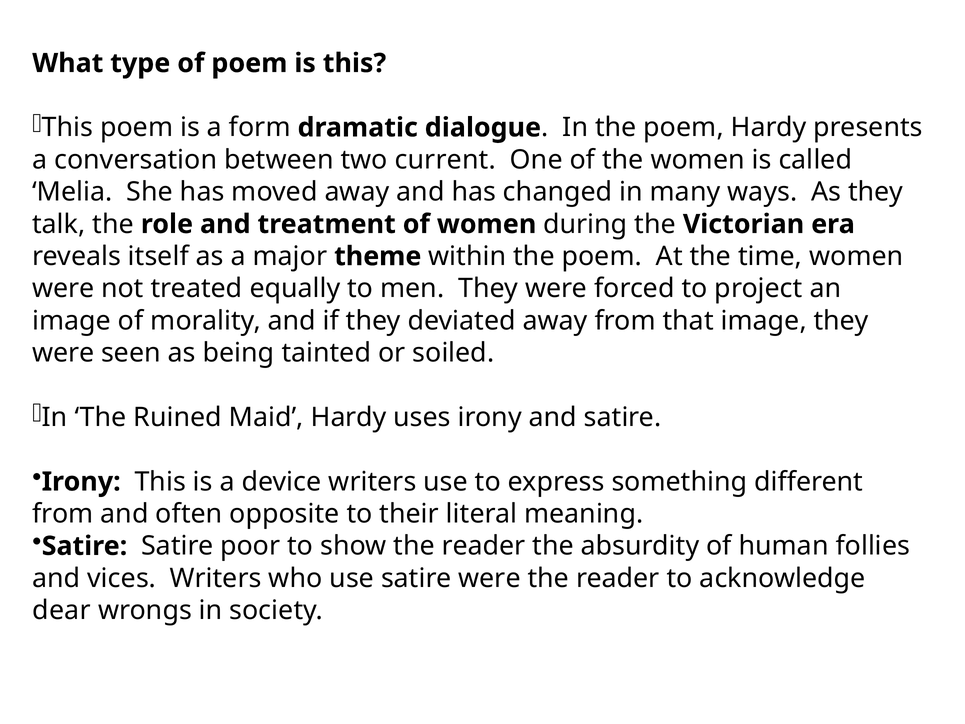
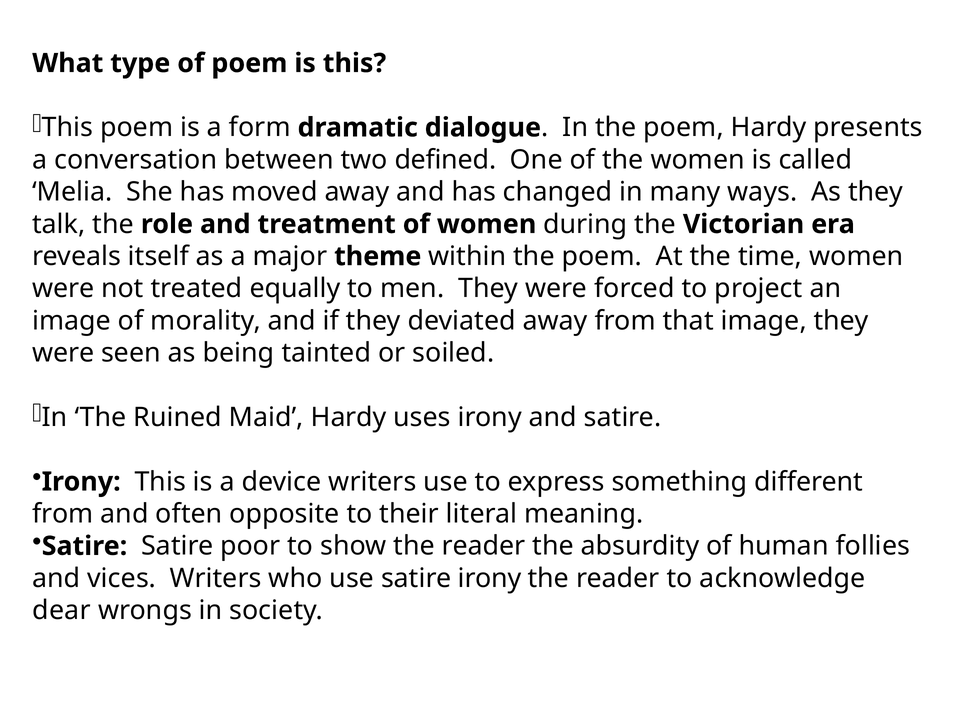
current: current -> defined (445, 160)
satire were: were -> irony (490, 578)
